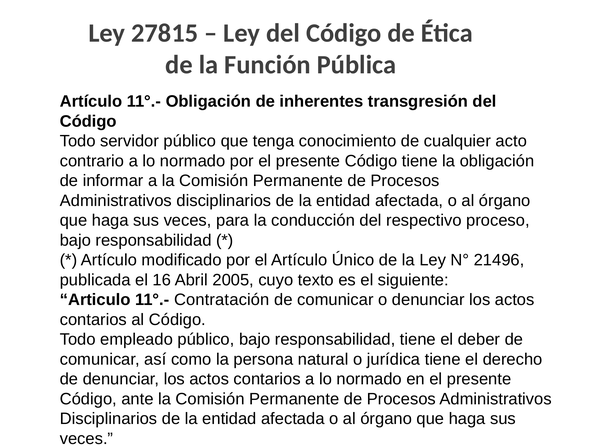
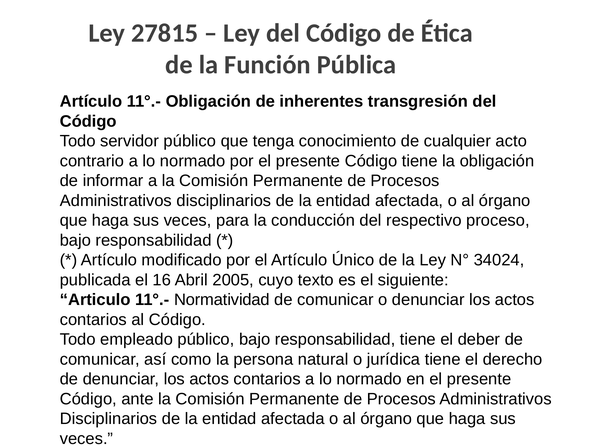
21496: 21496 -> 34024 (499, 260)
Contratación: Contratación -> Normatividad (222, 300)
